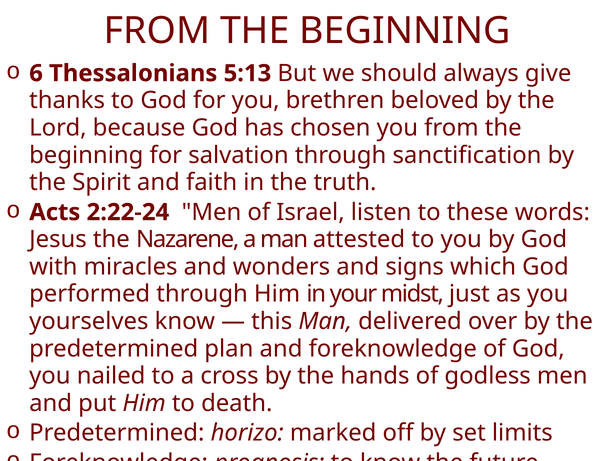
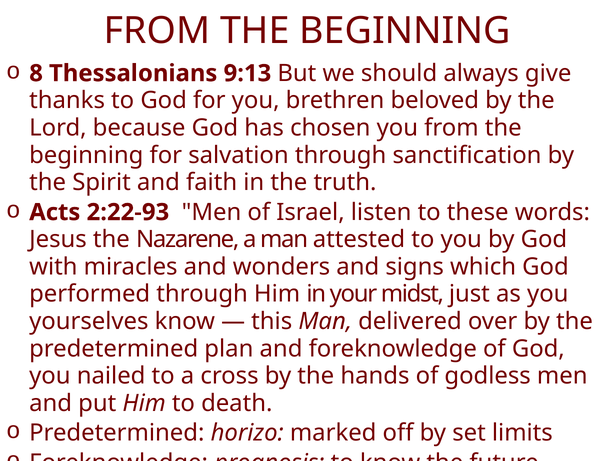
6: 6 -> 8 (36, 73)
5:13: 5:13 -> 9:13 (247, 73)
2:22-24: 2:22-24 -> 2:22-93 (128, 212)
